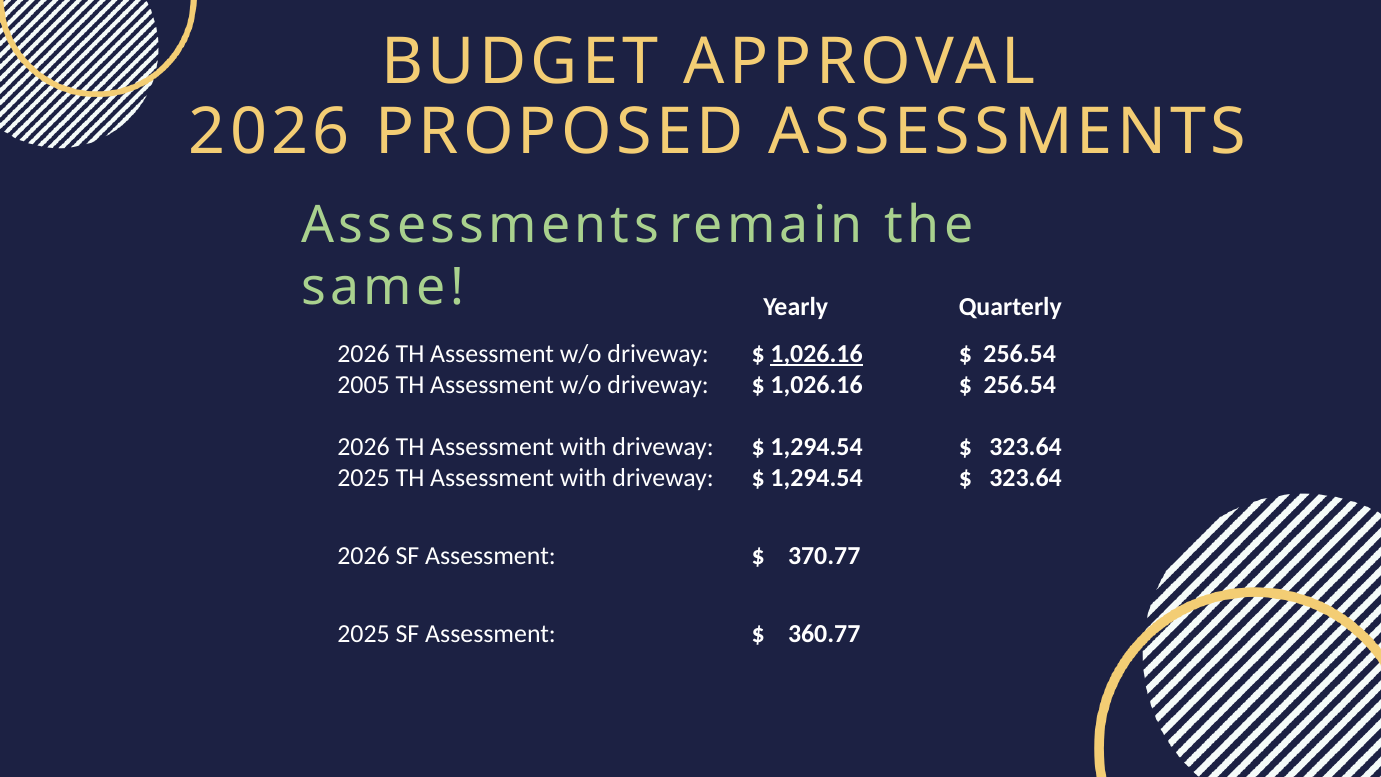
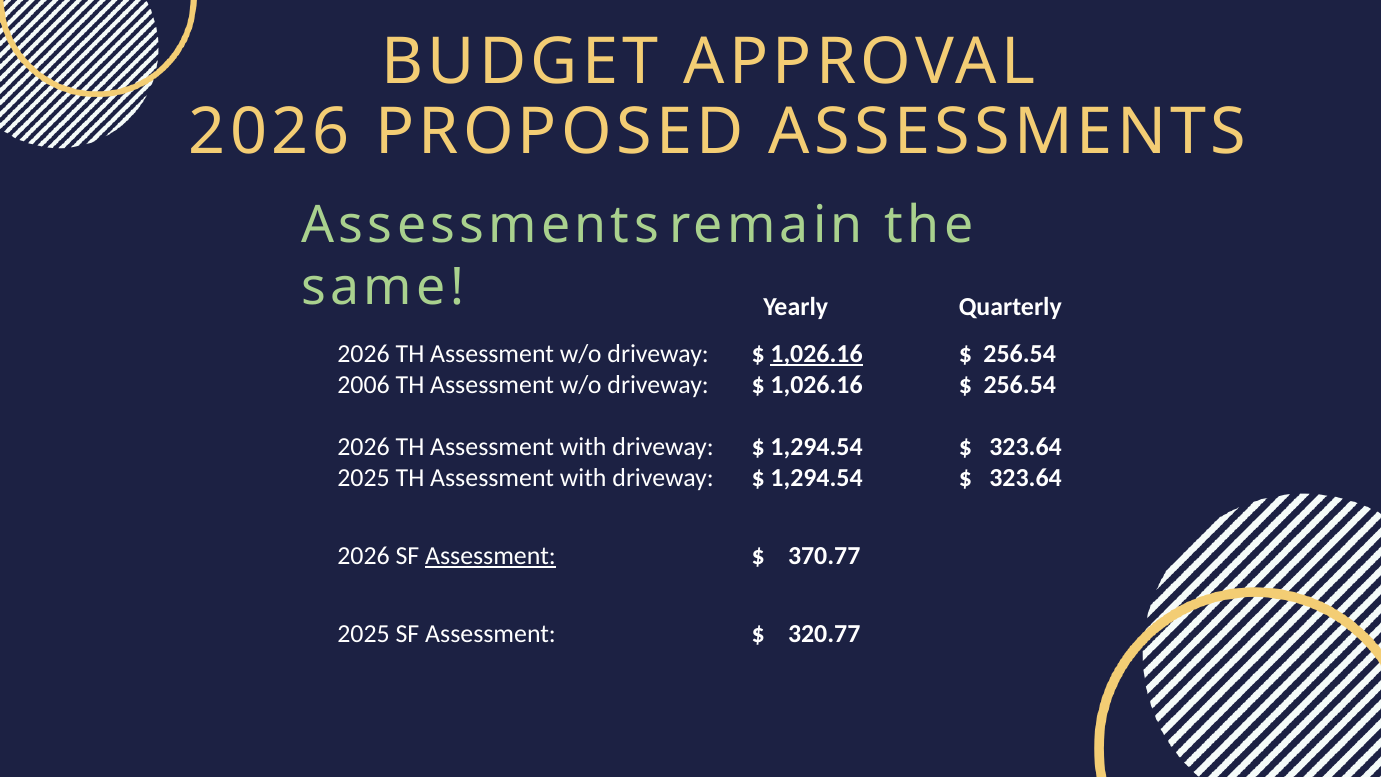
2005: 2005 -> 2006 (364, 385)
Assessment underline: none -> present (491, 556)
360.77: 360.77 -> 320.77 (824, 633)
